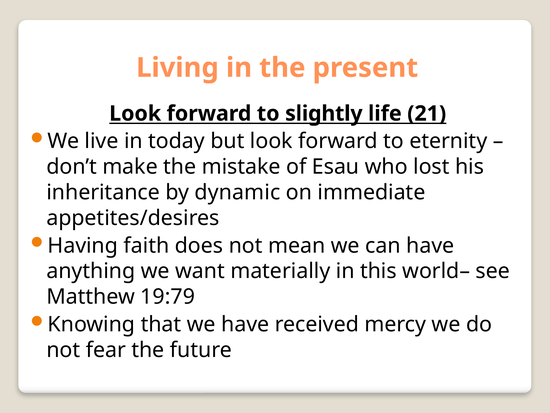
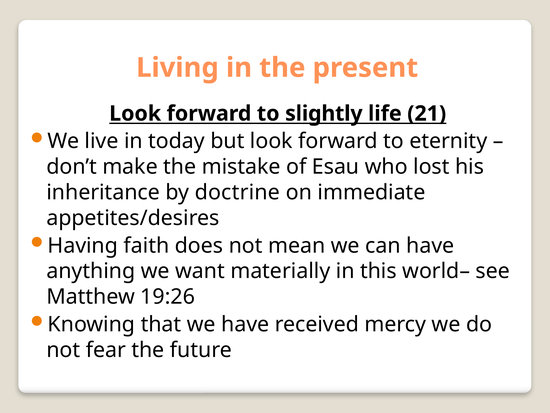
dynamic: dynamic -> doctrine (237, 192)
19:79: 19:79 -> 19:26 (168, 297)
